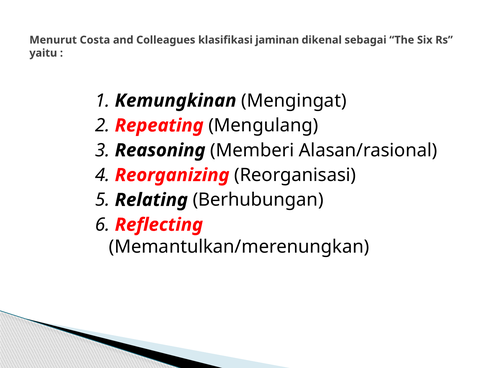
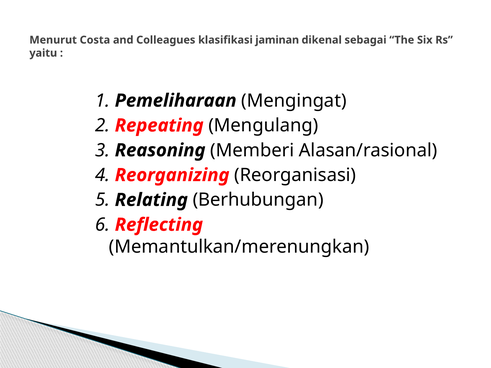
Kemungkinan: Kemungkinan -> Pemeliharaan (176, 101)
